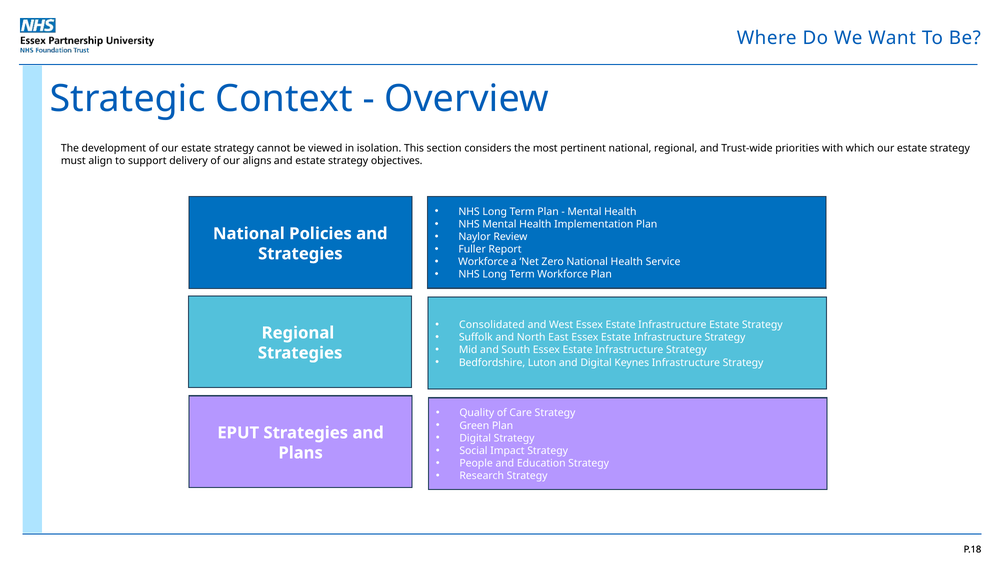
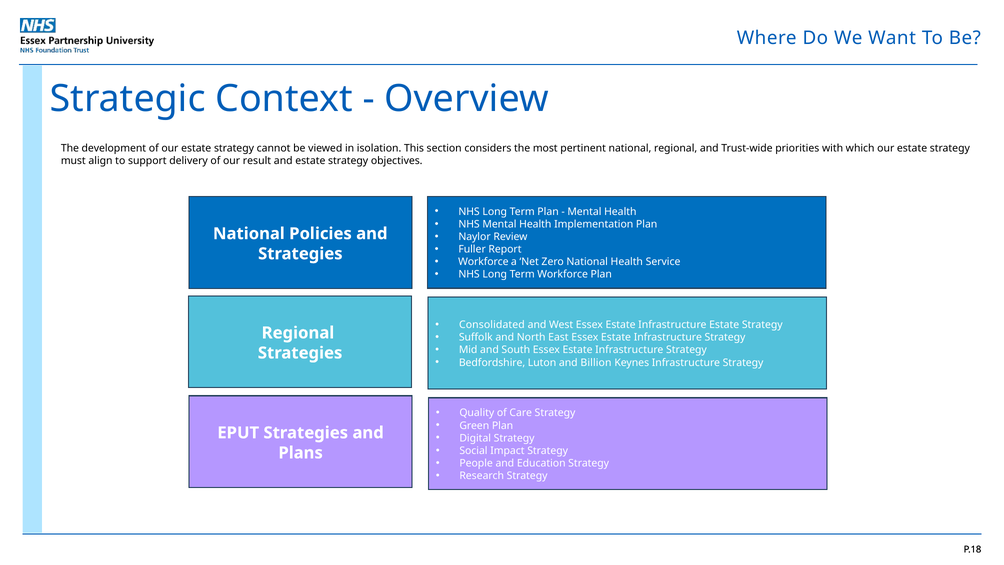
aligns: aligns -> result (257, 161)
and Digital: Digital -> Billion (596, 362)
